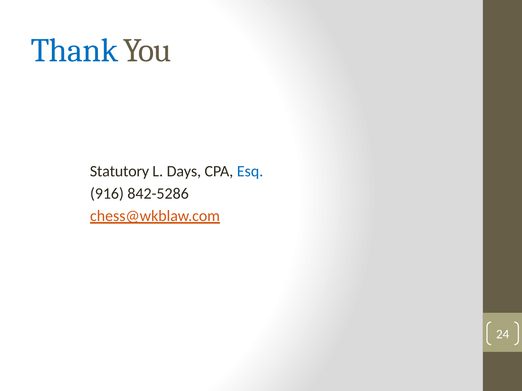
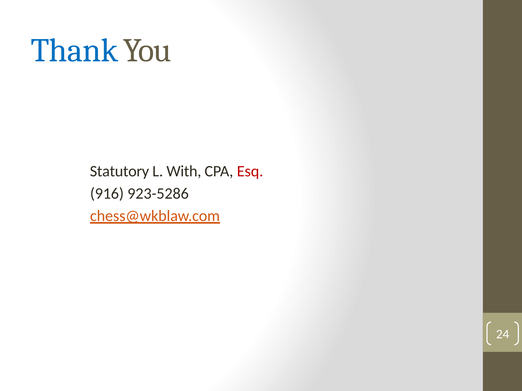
Days: Days -> With (184, 172)
Esq colour: blue -> red (250, 172)
842-5286: 842-5286 -> 923-5286 (158, 194)
